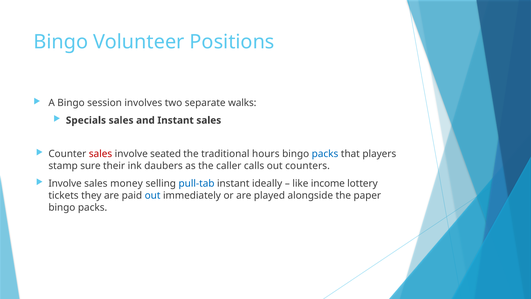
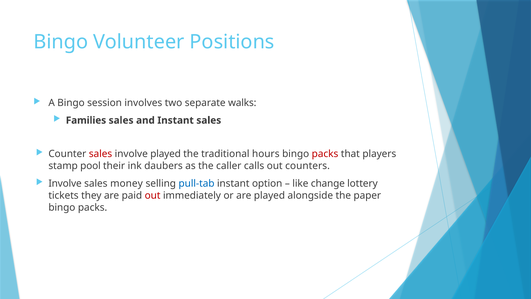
Specials: Specials -> Families (86, 120)
involve seated: seated -> played (166, 154)
packs colour: blue -> red (325, 154)
sure: sure -> pool (90, 166)
ideally: ideally -> option (267, 183)
income: income -> change (328, 183)
out colour: blue -> red (153, 195)
